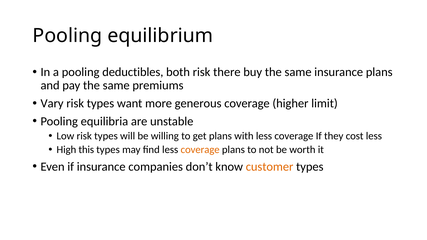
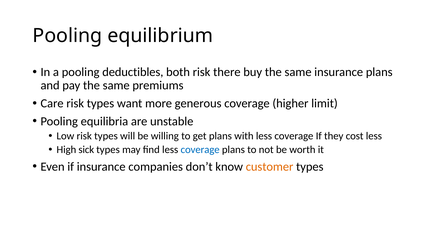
Vary: Vary -> Care (52, 103)
this: this -> sick (86, 150)
coverage colour: orange -> blue (200, 150)
